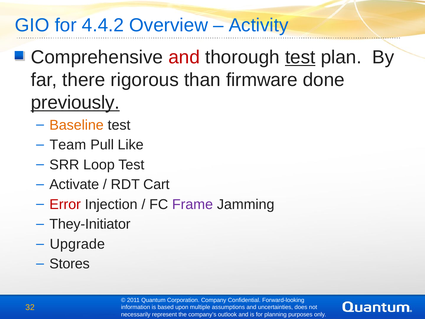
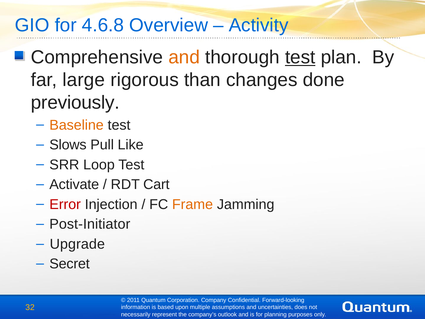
4.4.2: 4.4.2 -> 4.6.8 (103, 25)
and colour: red -> orange (184, 57)
there: there -> large (84, 80)
firmware: firmware -> changes (262, 80)
previously underline: present -> none (75, 103)
Team: Team -> Slows (68, 145)
Frame colour: purple -> orange (193, 204)
They-Initiator: They-Initiator -> Post-Initiator (90, 224)
Stores: Stores -> Secret (70, 264)
